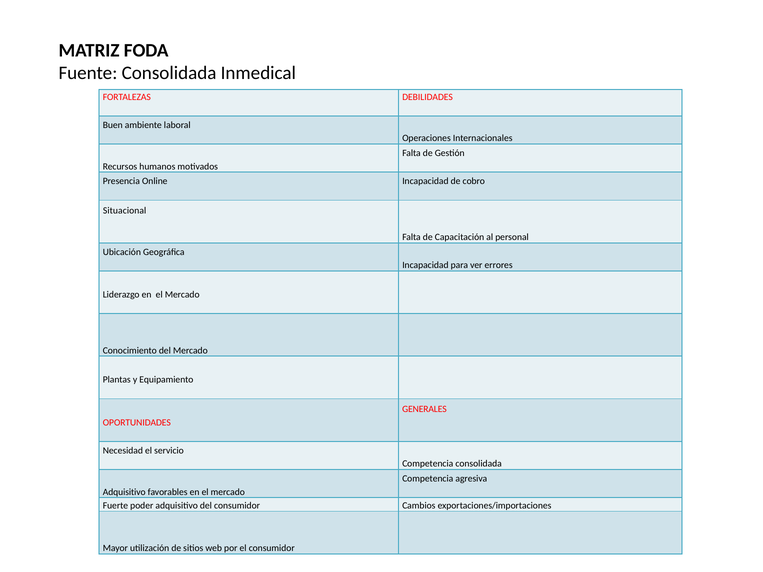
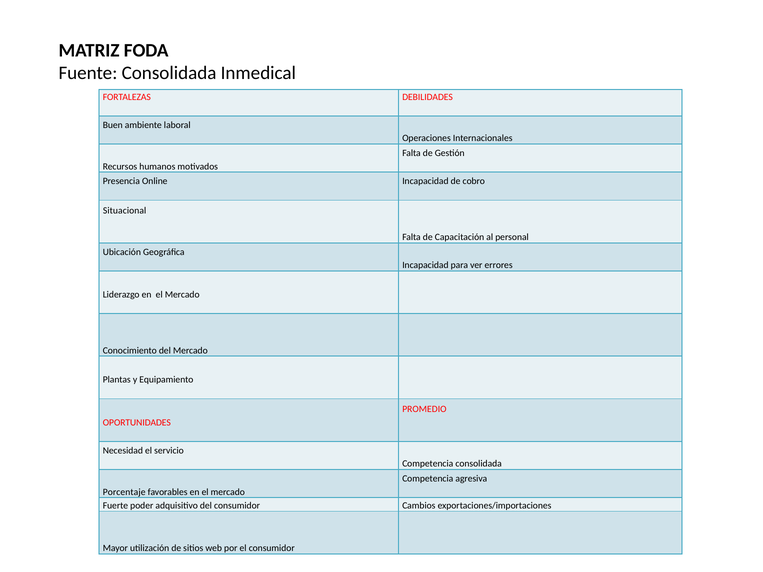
GENERALES: GENERALES -> PROMEDIO (424, 409)
Adquisitivo: Adquisitivo -> Porcentaje (124, 492)
